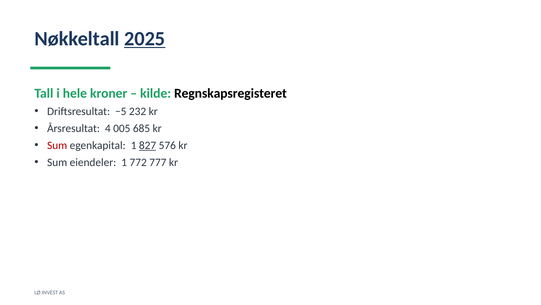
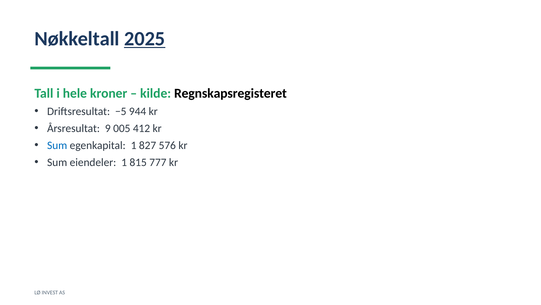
232: 232 -> 944 (138, 111)
4: 4 -> 9 (108, 128)
685: 685 -> 412 (142, 128)
Sum colour: red -> blue (57, 145)
827 underline: present -> none (148, 145)
772: 772 -> 815 (138, 162)
